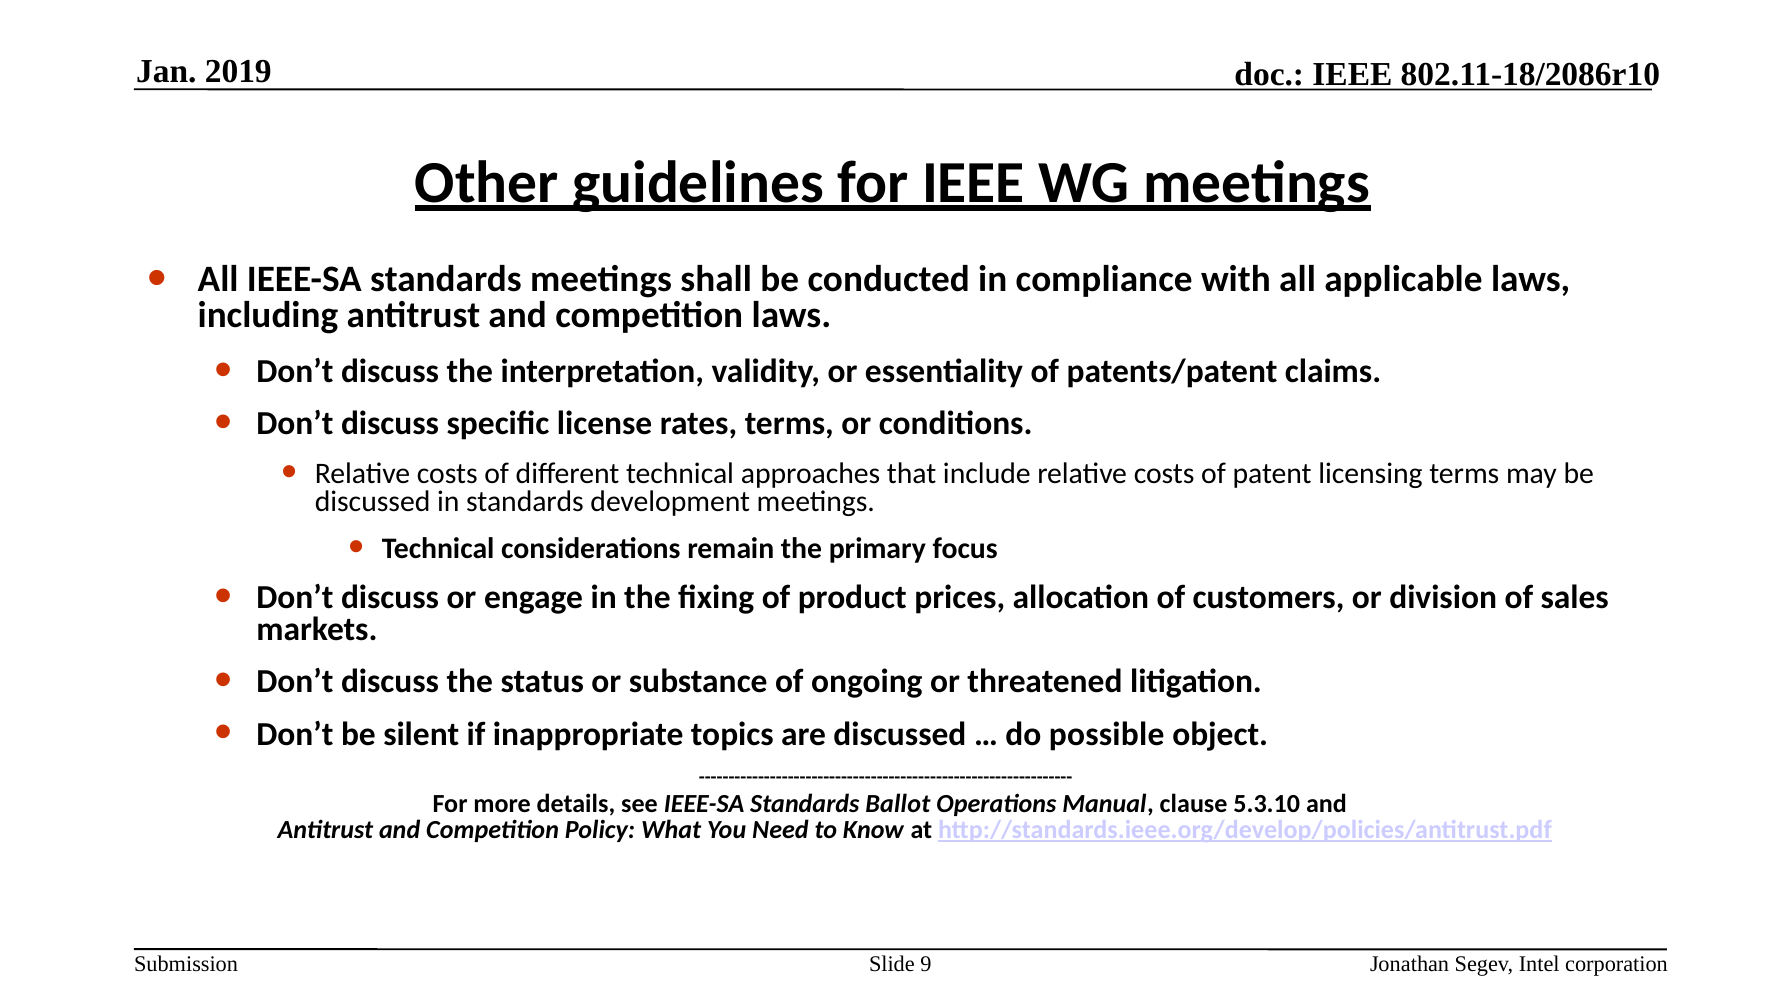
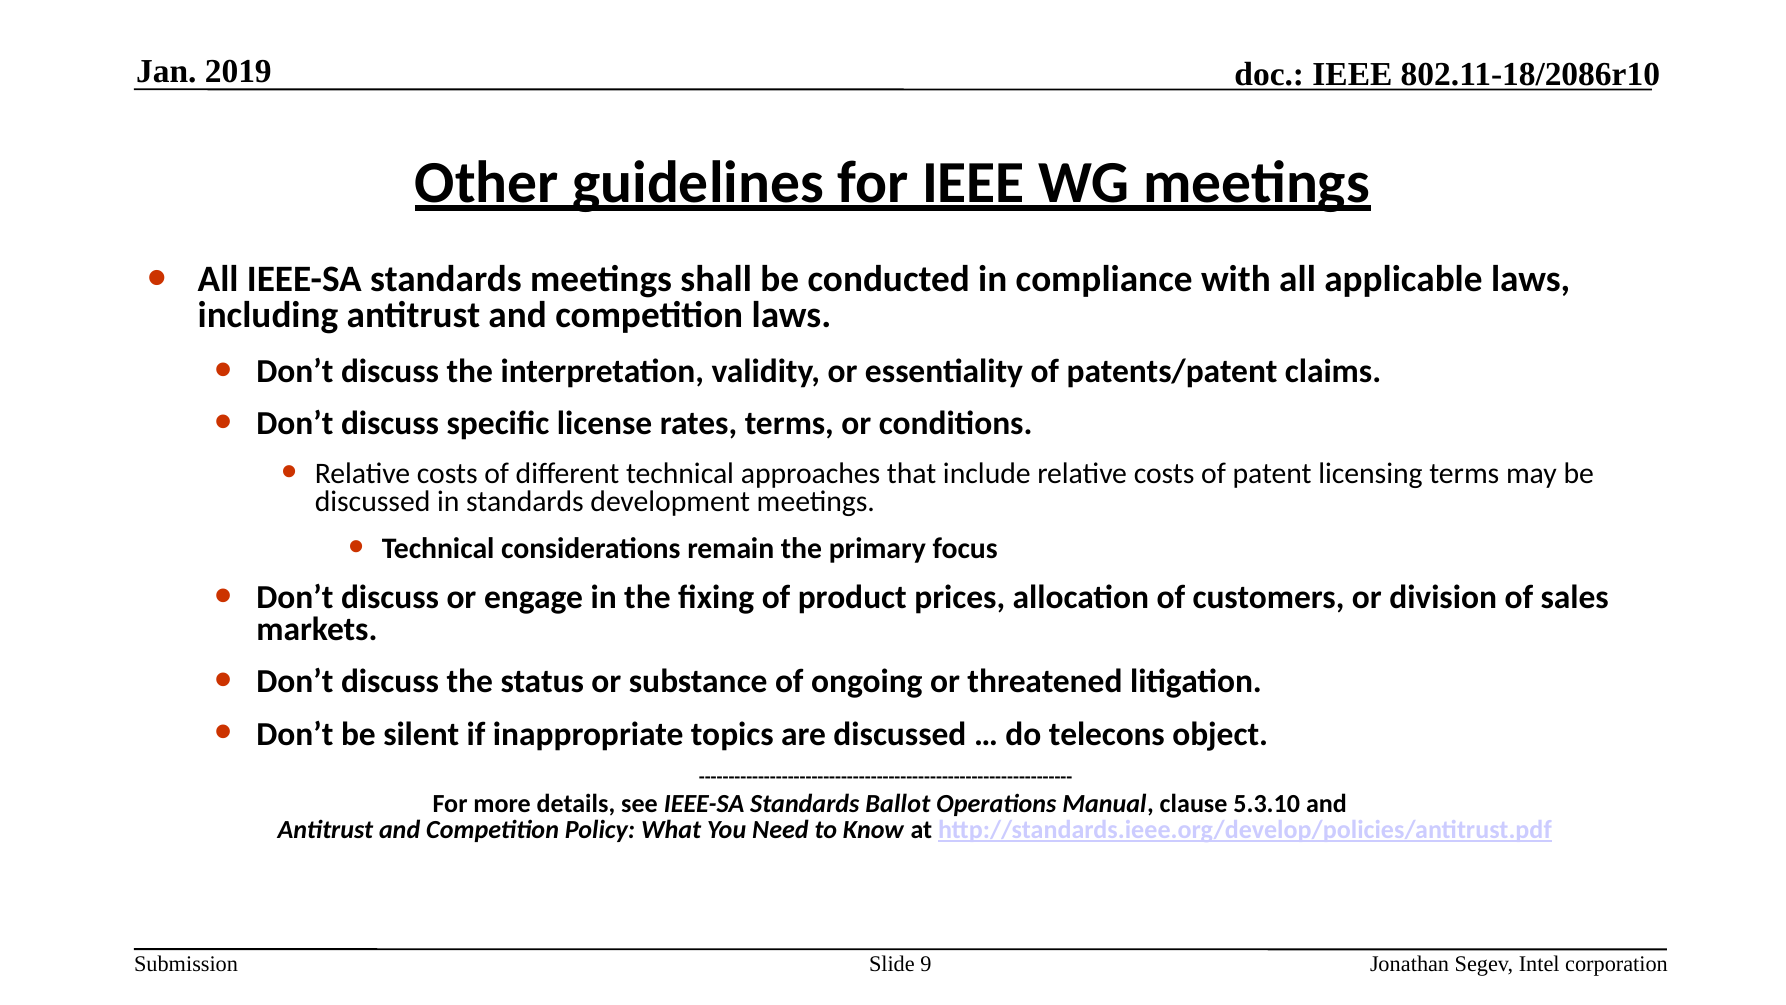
possible: possible -> telecons (1107, 734)
